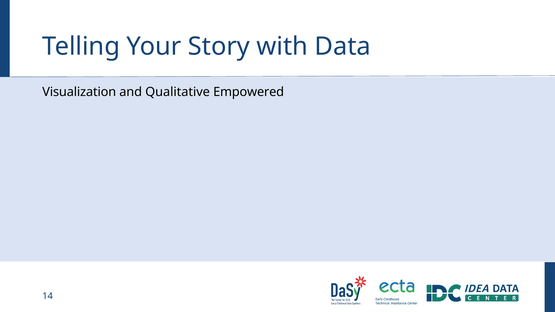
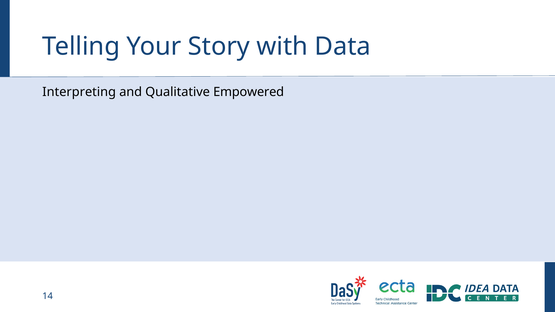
Visualization: Visualization -> Interpreting (79, 92)
